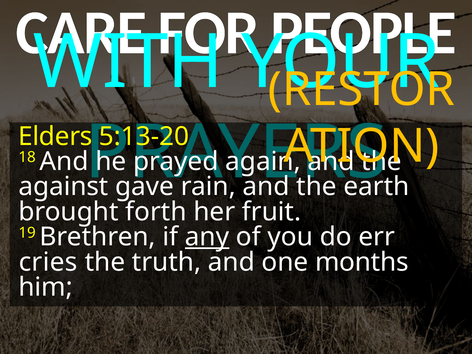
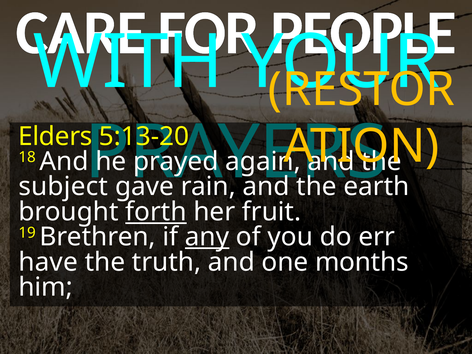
against: against -> subject (63, 187)
forth underline: none -> present (156, 212)
cries: cries -> have (48, 262)
